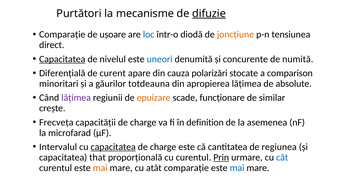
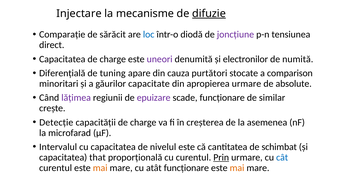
Purtători: Purtători -> Injectare (79, 14)
ușoare: ușoare -> sărăcit (113, 35)
joncțiune colour: orange -> purple (235, 35)
Capacitatea underline: present -> none (62, 59)
nivelul: nivelul -> charge (113, 59)
uneori colour: blue -> purple (160, 59)
concurente: concurente -> electronilor (245, 59)
curent: curent -> tuning (113, 73)
polarizări: polarizări -> purtători (209, 73)
totdeauna: totdeauna -> capacitate (149, 84)
apropierea lățimea: lățimea -> urmare (246, 84)
epuizare colour: orange -> purple (154, 98)
Frecveța: Frecveța -> Detecție (56, 122)
definition: definition -> creșterea (205, 122)
capacitatea underline: present -> none (113, 147)
charge: charge -> nivelul (163, 147)
regiunea: regiunea -> schimbat (279, 147)
atât comparație: comparație -> funcționare (186, 168)
mai colour: blue -> orange (237, 168)
